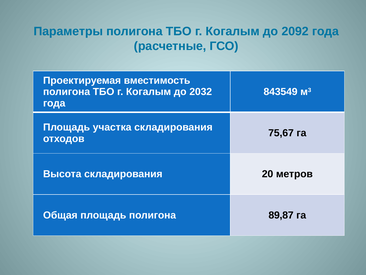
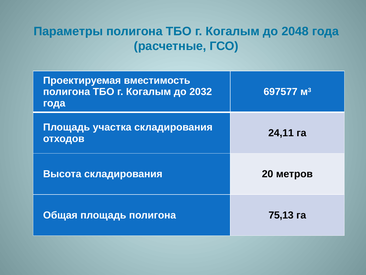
2092: 2092 -> 2048 (295, 31)
843549: 843549 -> 697577 (281, 92)
75,67: 75,67 -> 24,11 (281, 133)
89,87: 89,87 -> 75,13 (281, 215)
